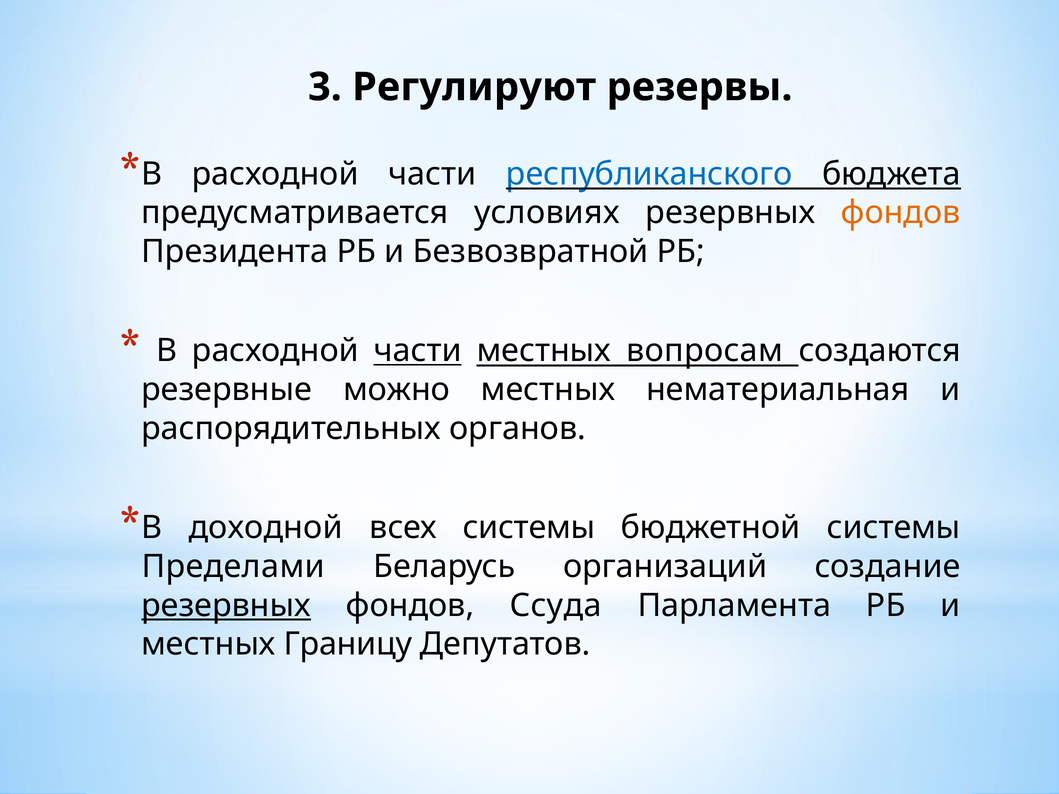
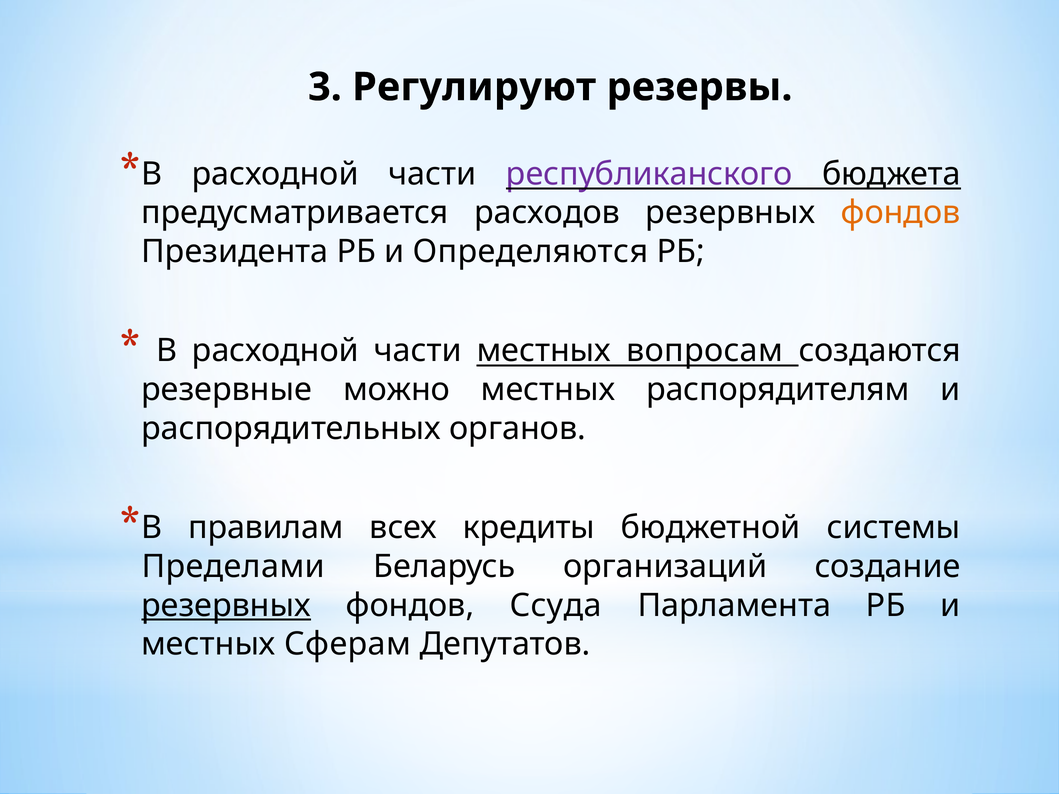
республиканского colour: blue -> purple (649, 174)
условиях: условиях -> расходов (547, 213)
Безвозвратной: Безвозвратной -> Определяются (530, 252)
части underline: present -> none (418, 351)
нематериальная: нематериальная -> распорядителям (778, 390)
доходной: доходной -> правилам (266, 528)
всех системы: системы -> кредиты (529, 528)
Границу: Границу -> Сферам (348, 644)
